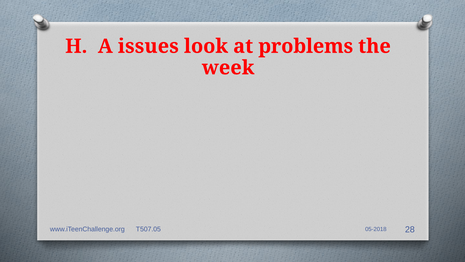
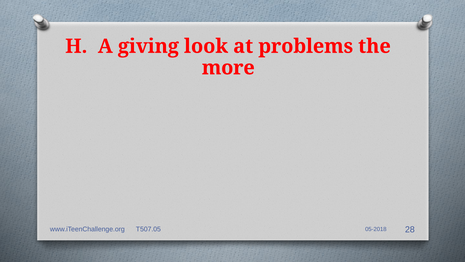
issues: issues -> giving (148, 46)
week: week -> more (228, 68)
